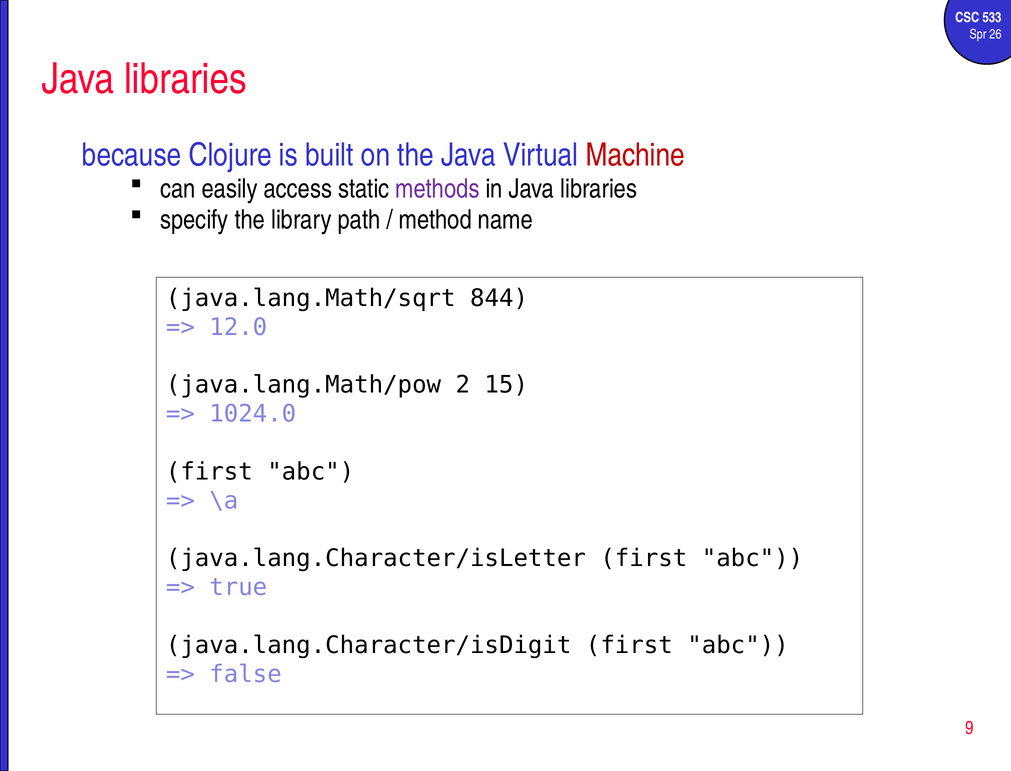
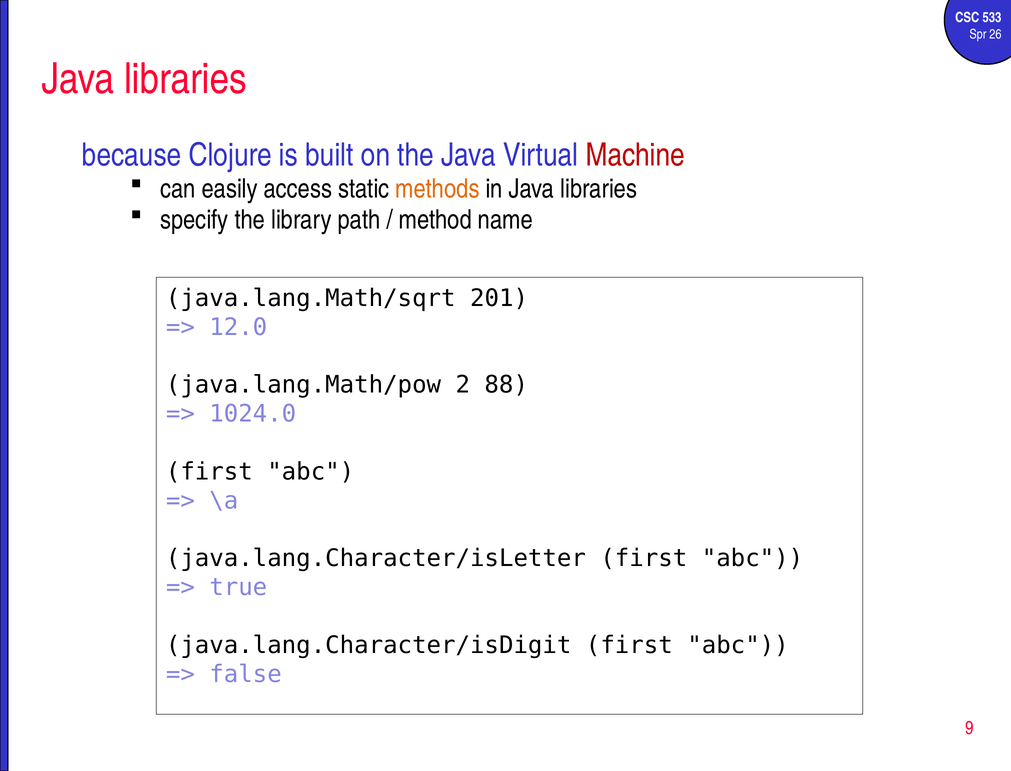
methods colour: purple -> orange (437, 189)
844: 844 -> 201 (499, 298)
15: 15 -> 88 (506, 385)
